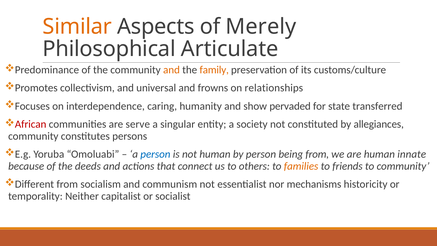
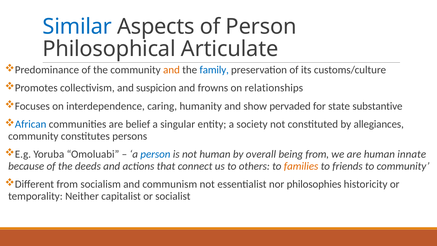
Similar colour: orange -> blue (77, 27)
of Merely: Merely -> Person (261, 27)
family colour: orange -> blue (214, 70)
universal: universal -> suspicion (156, 88)
transferred: transferred -> substantive (377, 106)
African colour: red -> blue (31, 124)
serve: serve -> belief (138, 124)
by person: person -> overall (261, 154)
mechanisms: mechanisms -> philosophies (314, 184)
